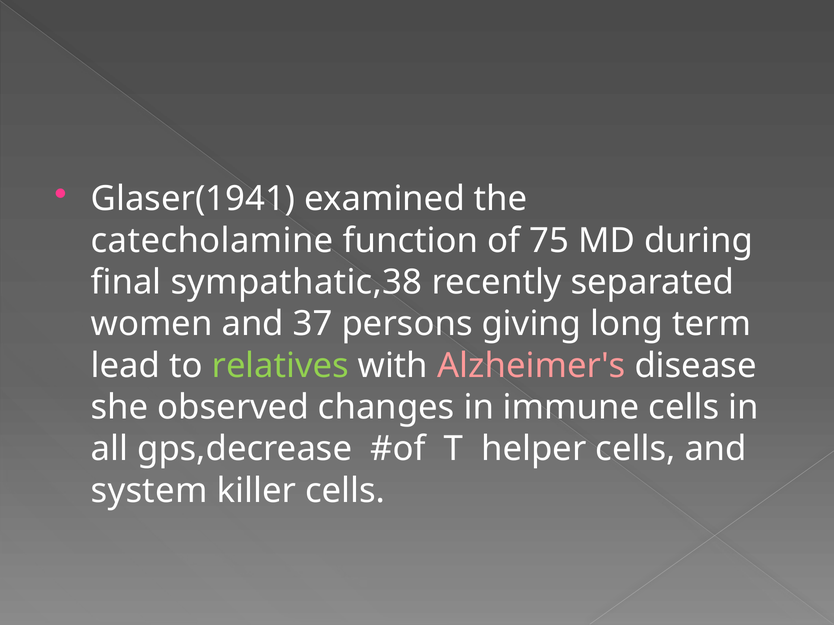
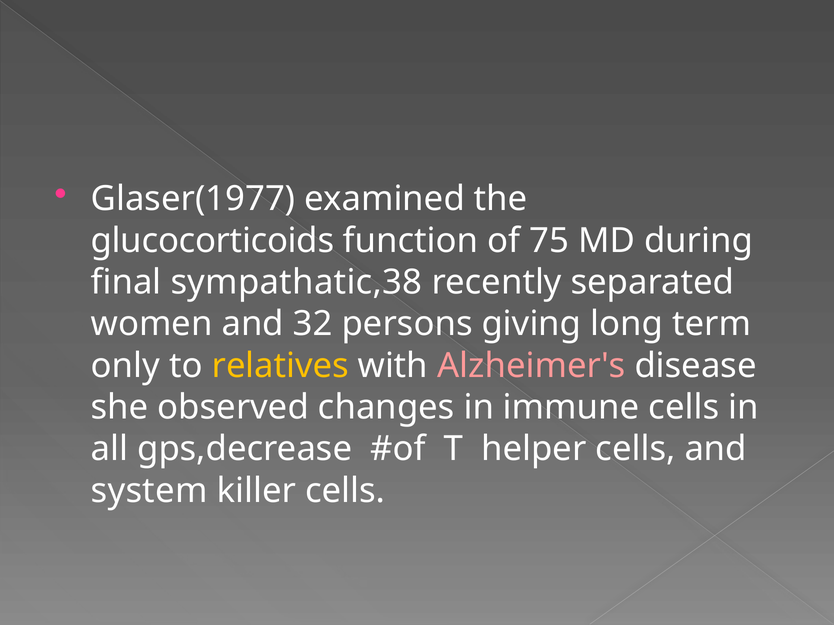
Glaser(1941: Glaser(1941 -> Glaser(1977 (193, 199)
catecholamine: catecholamine -> glucocorticoids (212, 241)
37: 37 -> 32 (313, 324)
lead: lead -> only (125, 366)
relatives colour: light green -> yellow (280, 366)
